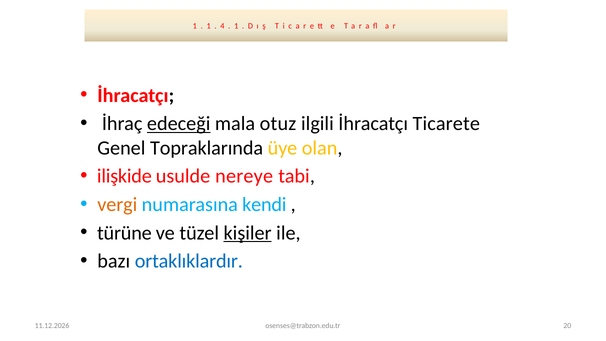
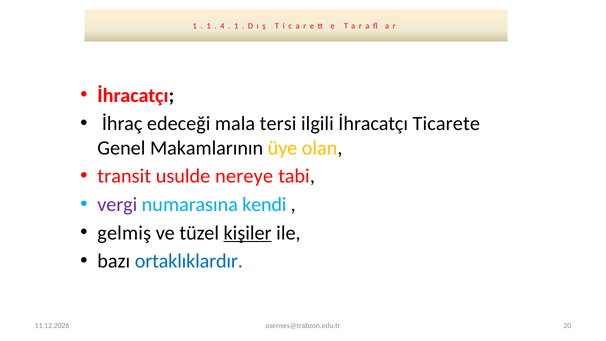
edeceği underline: present -> none (179, 124)
otuz: otuz -> tersi (278, 124)
Topraklarında: Topraklarında -> Makamlarının (207, 148)
ilişkide: ilişkide -> transit (124, 176)
vergi colour: orange -> purple (117, 204)
türüne: türüne -> gelmiş (124, 233)
